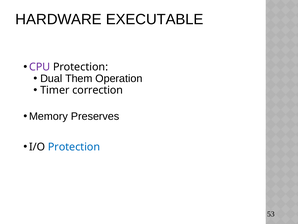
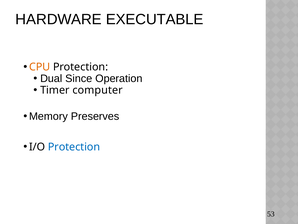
CPU colour: purple -> orange (40, 67)
Them: Them -> Since (79, 78)
correction: correction -> computer (98, 90)
